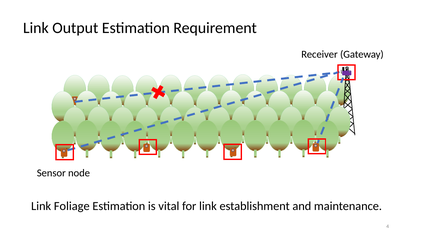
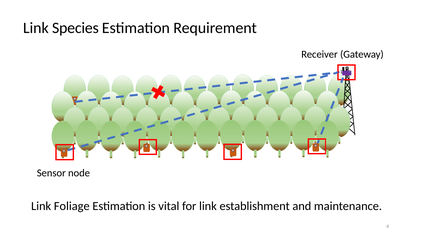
Output: Output -> Species (75, 28)
